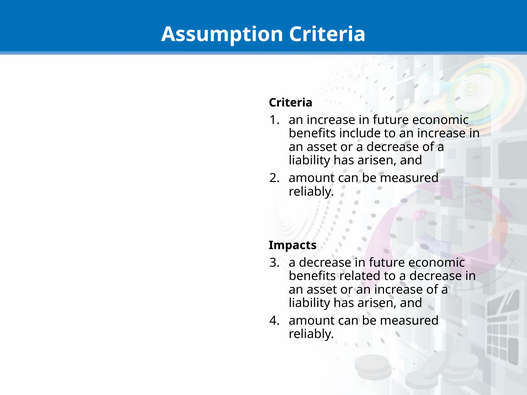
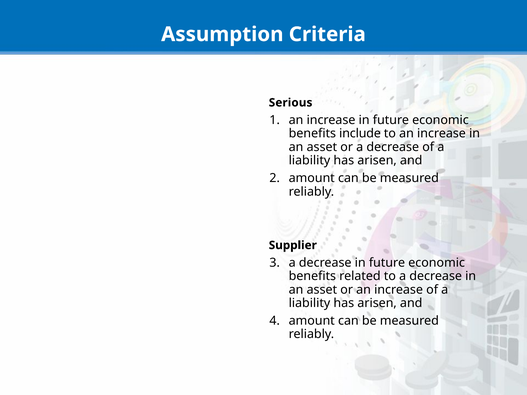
Criteria: Criteria -> Serious (291, 103)
Impacts: Impacts -> Supplier (293, 245)
